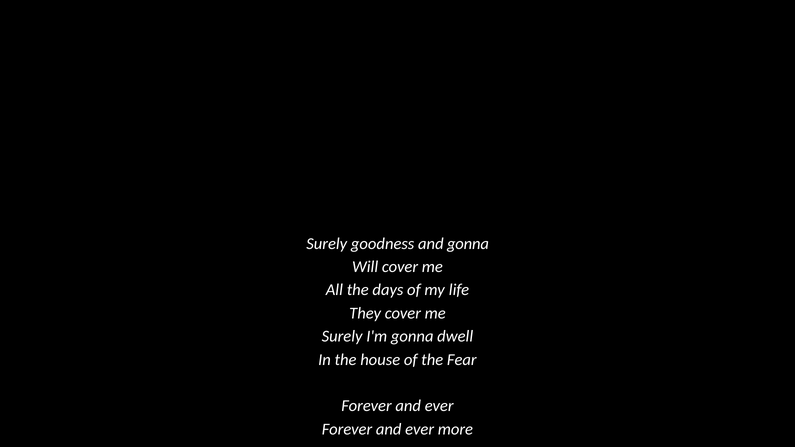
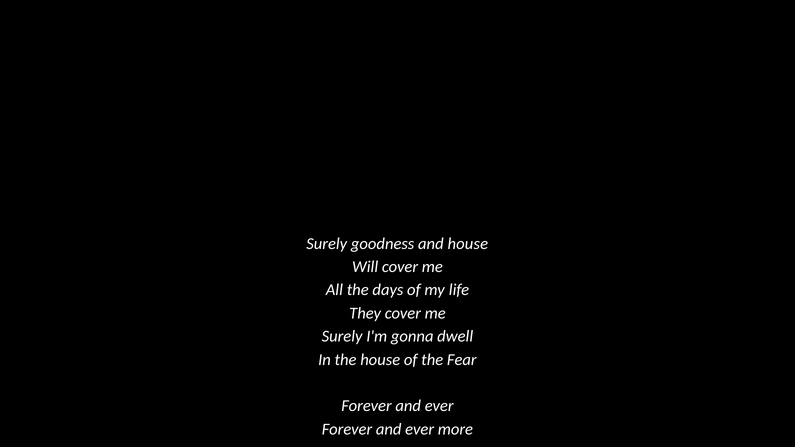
and gonna: gonna -> house (468, 244)
